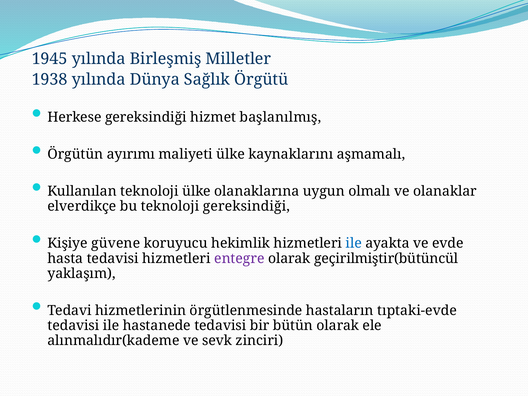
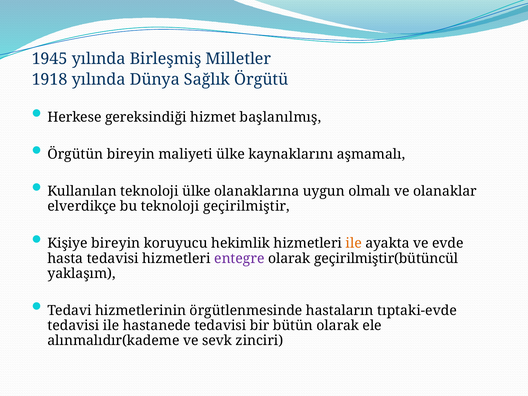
1938: 1938 -> 1918 (50, 79)
Örgütün ayırımı: ayırımı -> bireyin (131, 154)
teknoloji gereksindiği: gereksindiği -> geçirilmiştir (246, 206)
Kişiye güvene: güvene -> bireyin (116, 243)
ile colour: blue -> orange (354, 243)
